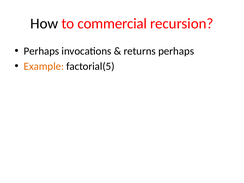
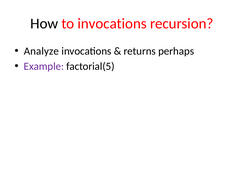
to commercial: commercial -> invocations (112, 24)
Perhaps: Perhaps -> Analyze (41, 51)
Example colour: orange -> purple (44, 66)
